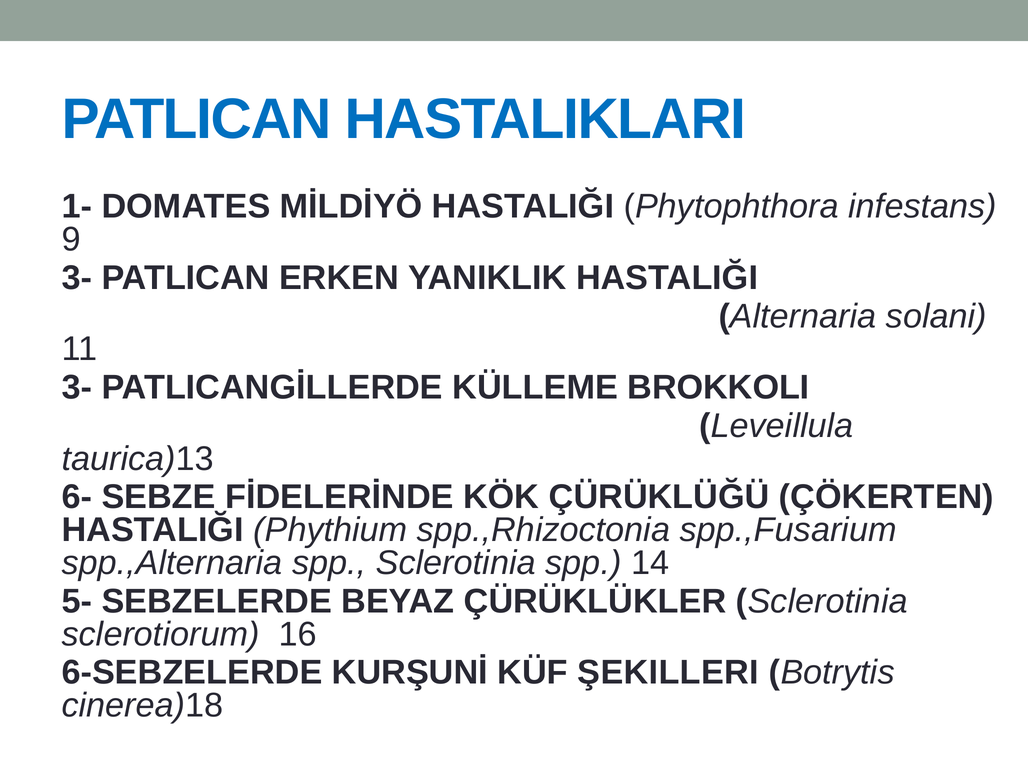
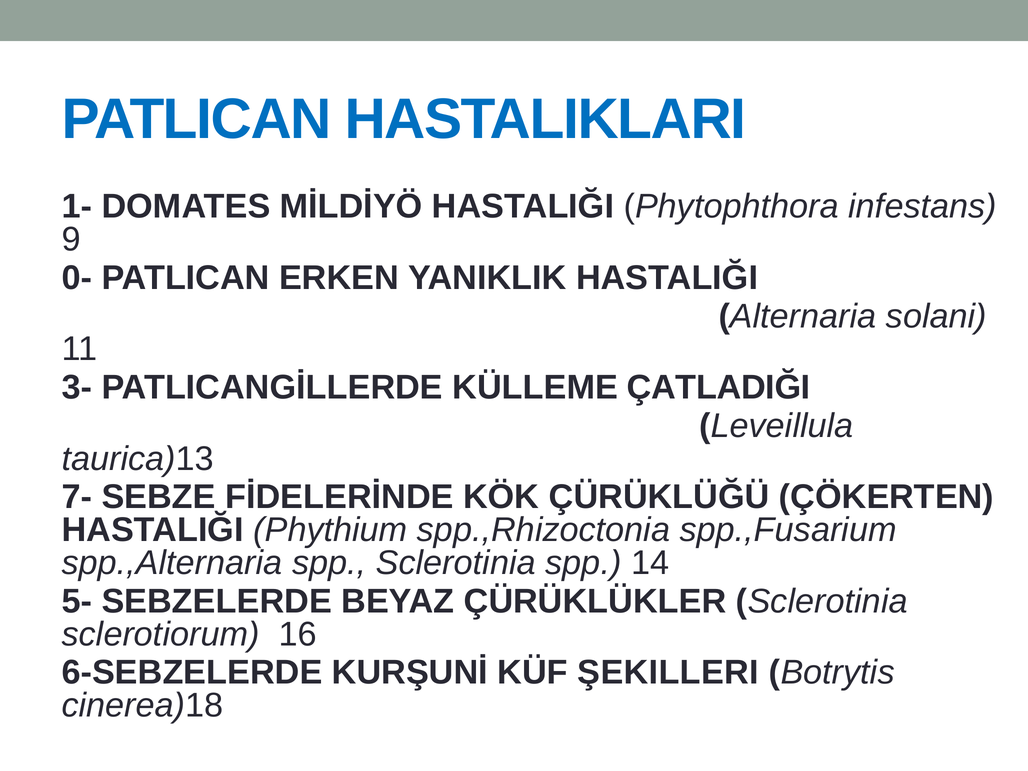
3-: 3- -> 0- (77, 278)
BROKKOLI: BROKKOLI -> ÇATLADIĞI (719, 388)
6-: 6- -> 7- (77, 497)
